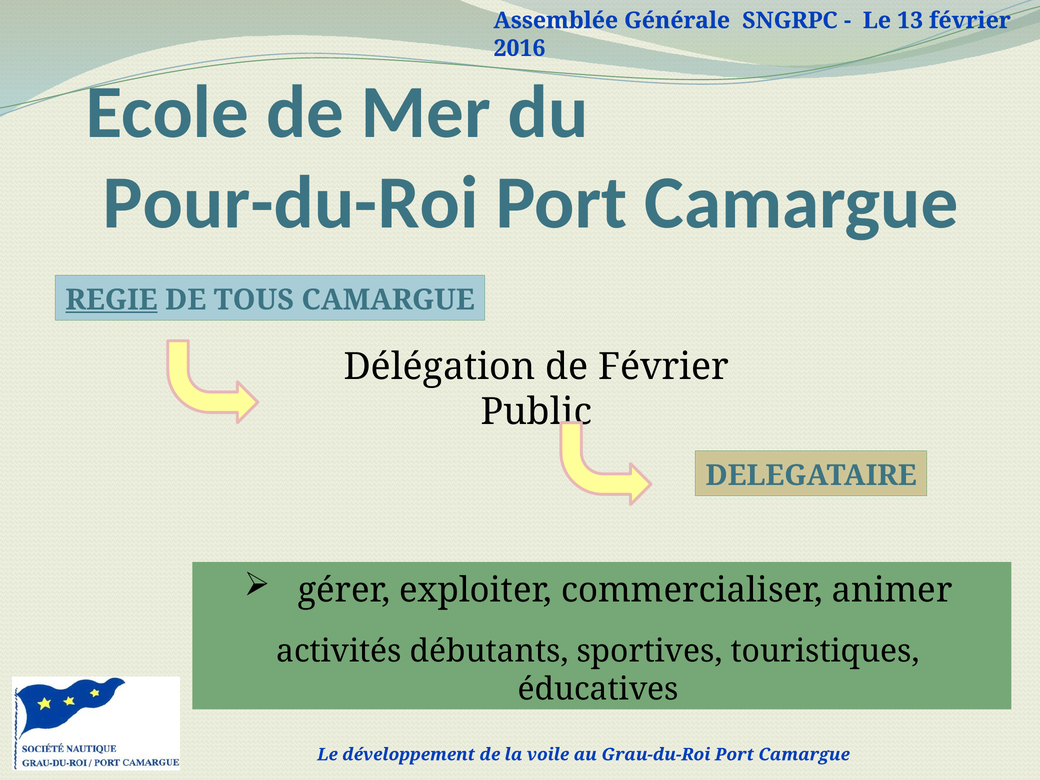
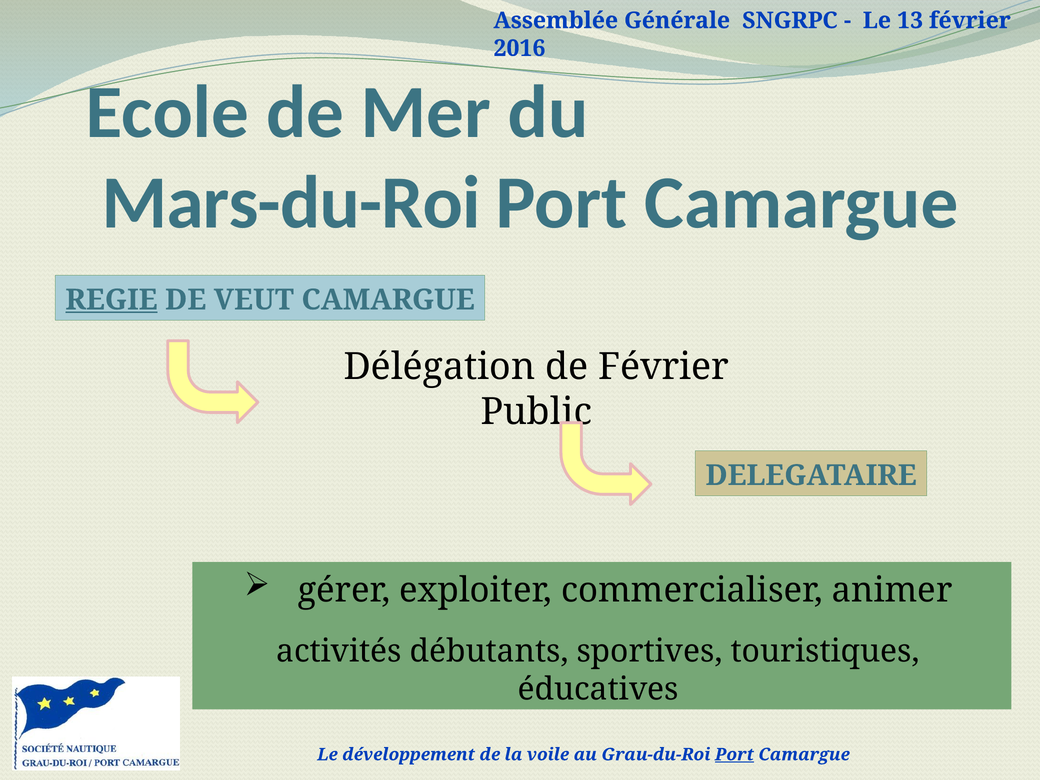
Pour-du-Roi: Pour-du-Roi -> Mars-du-Roi (291, 203)
TOUS: TOUS -> VEUT (254, 300)
Port underline: none -> present (734, 755)
